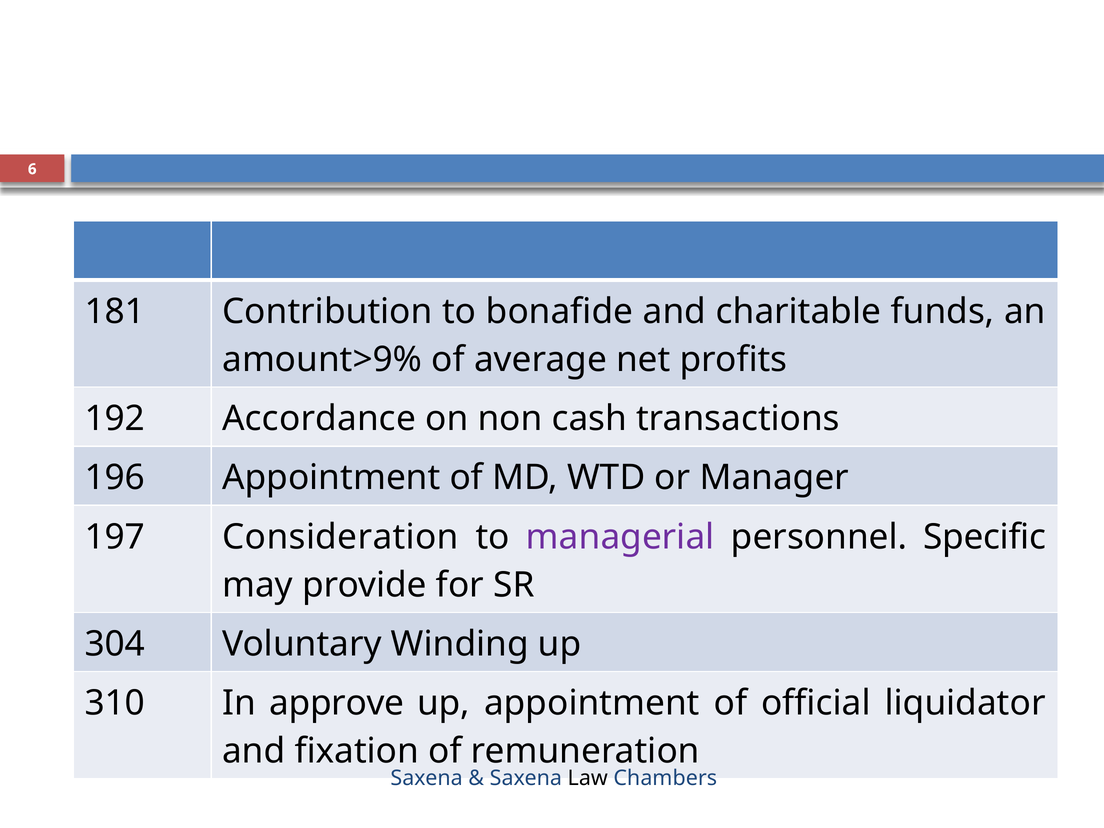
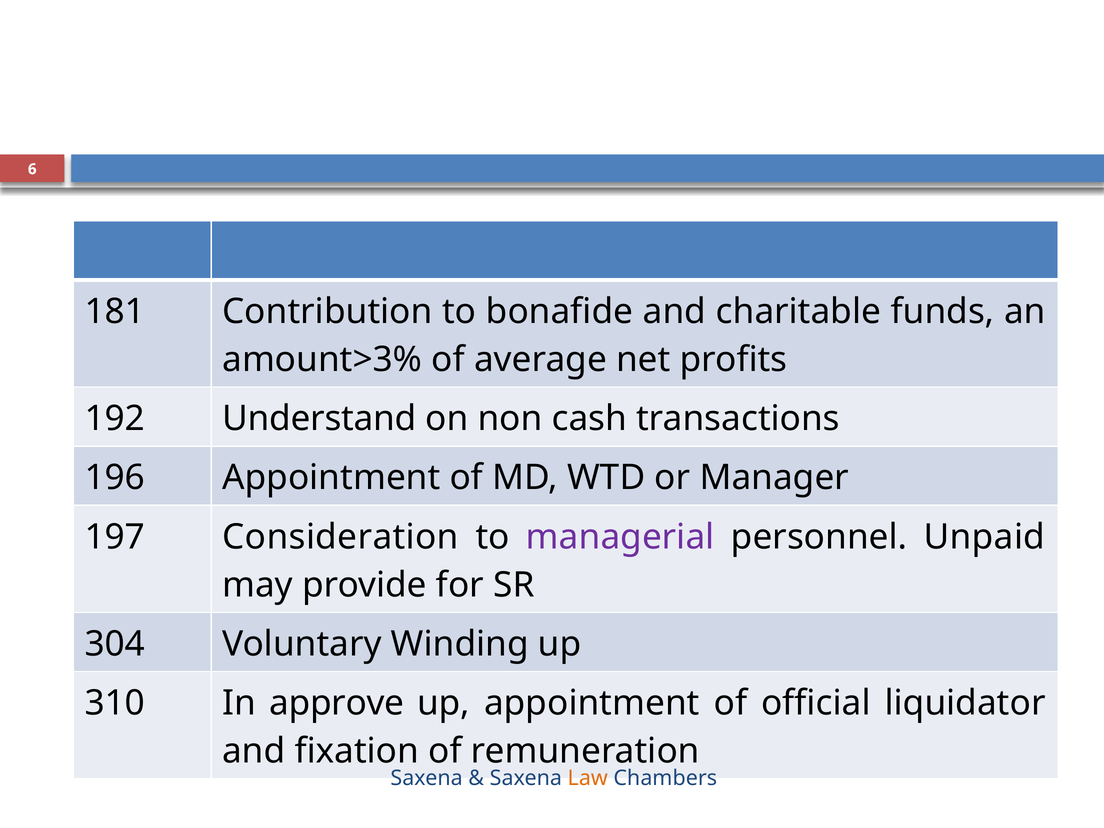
amount>9%: amount>9% -> amount>3% (322, 360)
Accordance: Accordance -> Understand (319, 419)
Specific: Specific -> Unpaid (984, 537)
Law colour: black -> orange (588, 778)
